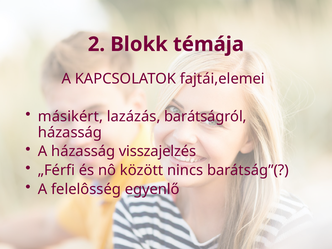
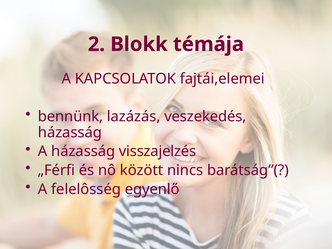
másikért: másikért -> bennünk (71, 117)
barátságról: barátságról -> veszekedés (205, 117)
